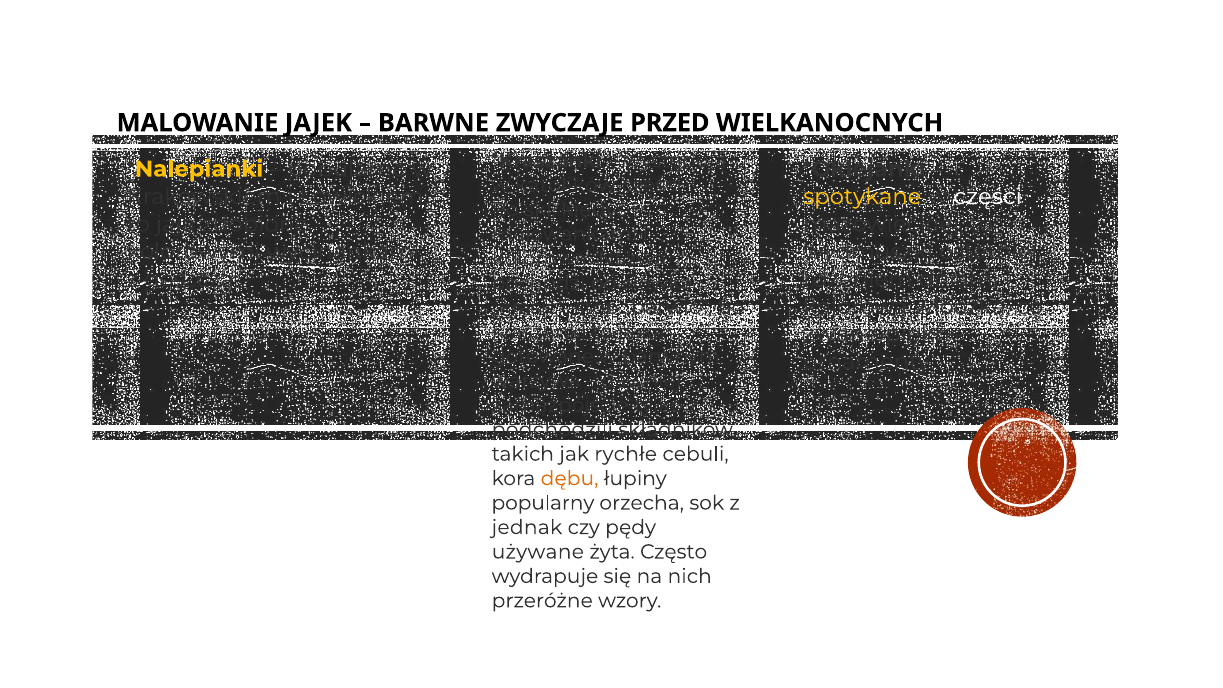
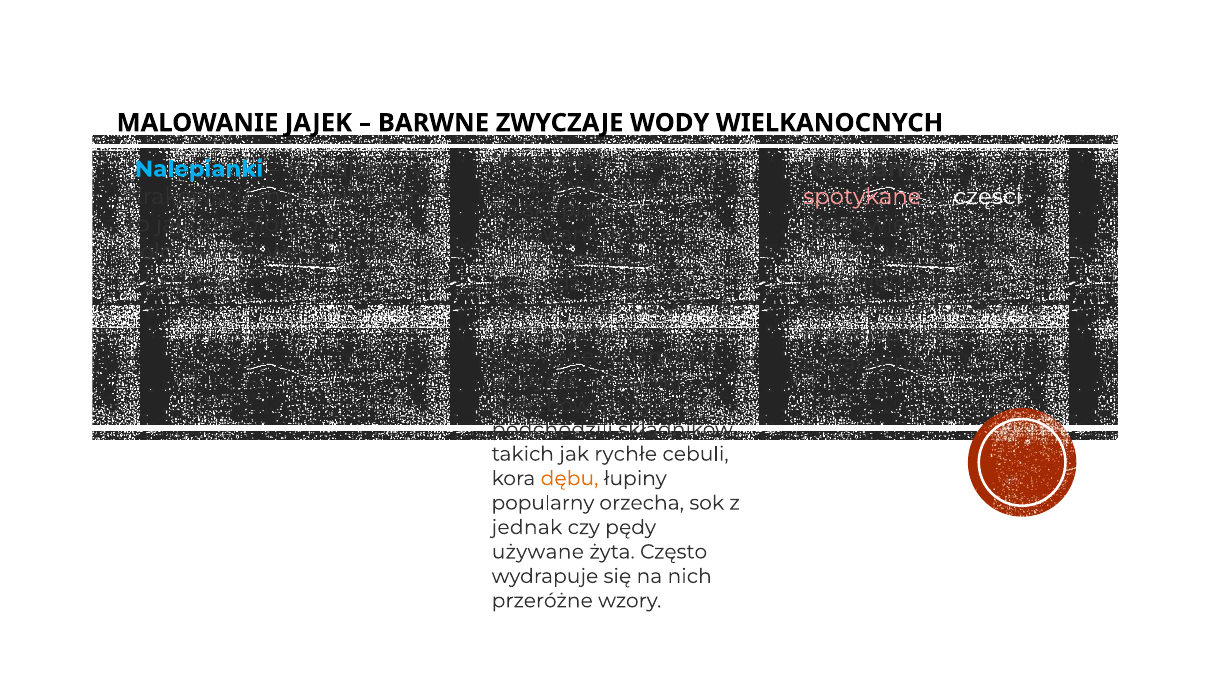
PRZED: PRZED -> WODY (670, 123)
Nalepianki colour: yellow -> light blue (199, 169)
katolików: katolików -> nazywany (565, 185)
spotykane colour: yellow -> pink (862, 197)
kiedyś: kiedyś -> piątek (594, 209)
kolorową: kolorową -> przykryte (542, 258)
dniami: dniami -> posiłek (959, 279)
zwane: zwane -> powoli (841, 334)
warzywa: warzywa -> słodycze (536, 381)
zamążpójście: zamążpójście -> wierzbowymi (560, 405)
